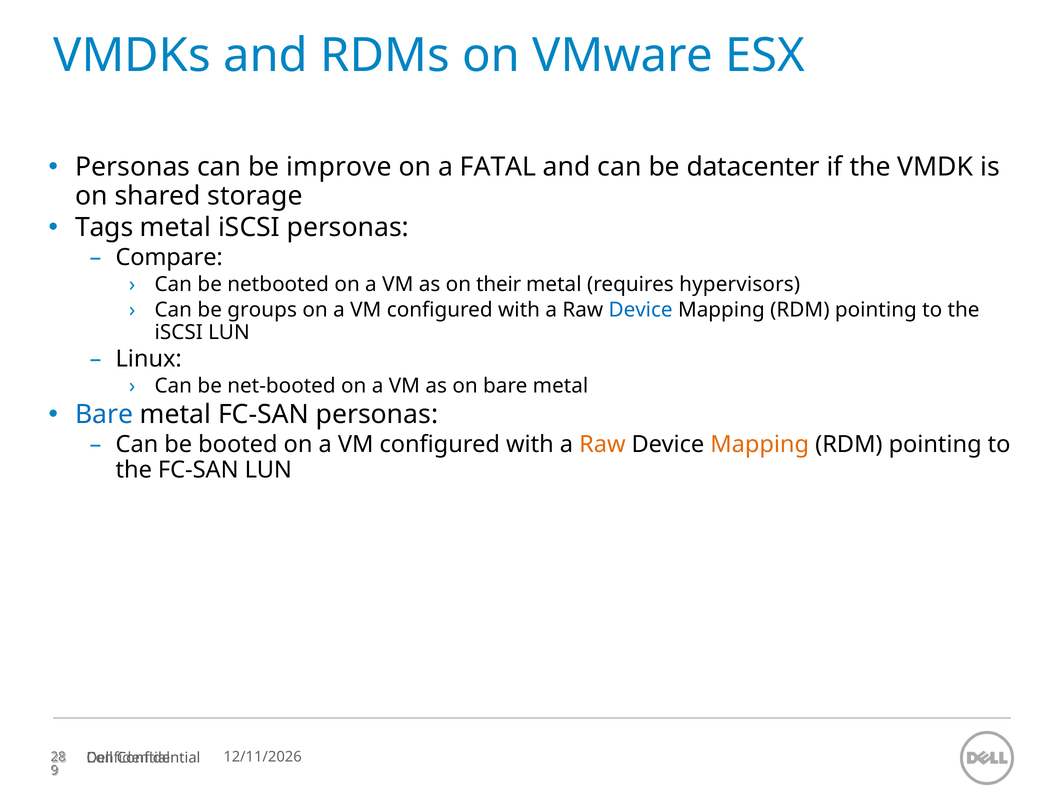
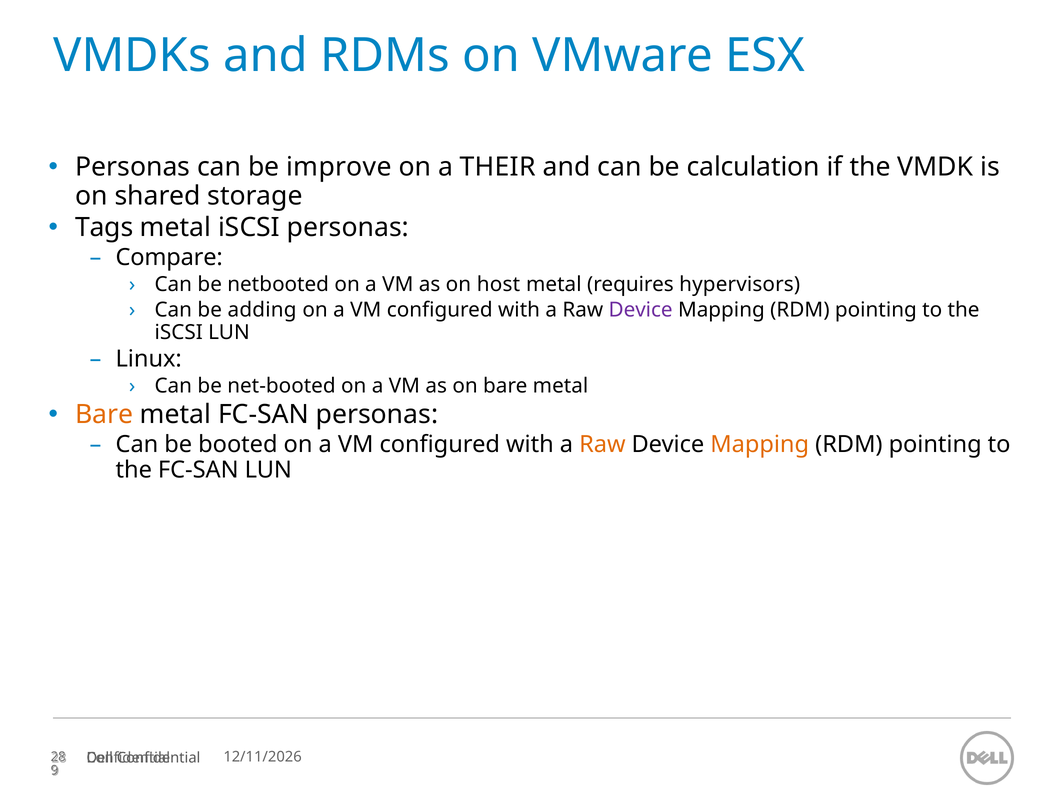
FATAL: FATAL -> THEIR (498, 167)
datacenter: datacenter -> calculation (753, 167)
their: their -> host (498, 285)
groups: groups -> adding (262, 310)
Device colour: blue -> purple (641, 310)
Bare colour: blue -> orange (104, 414)
